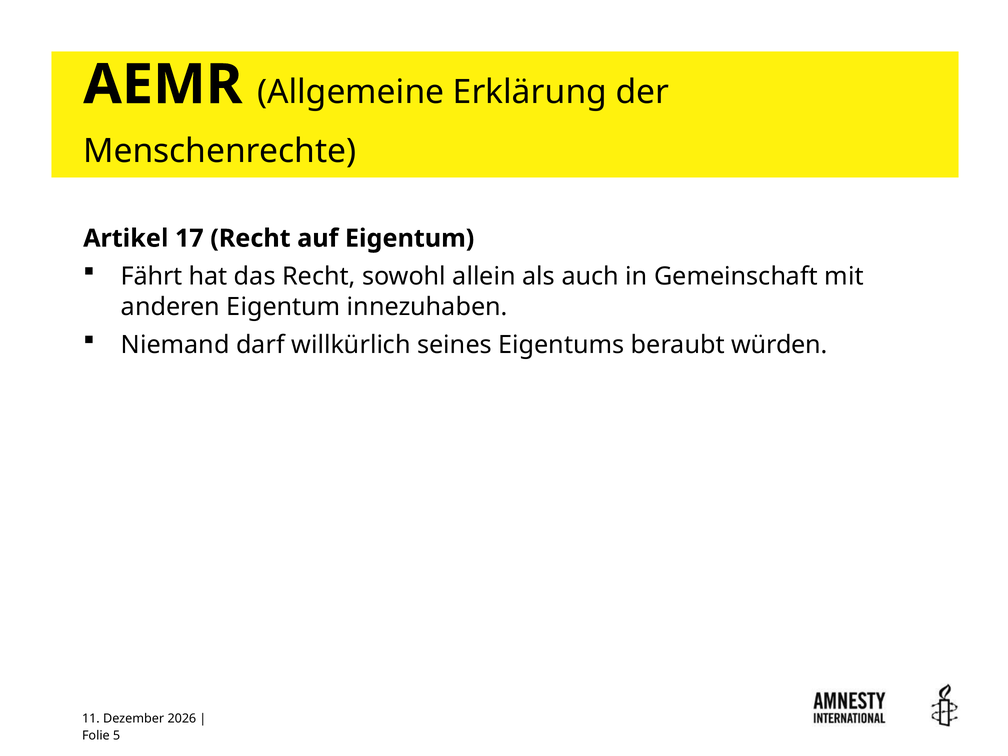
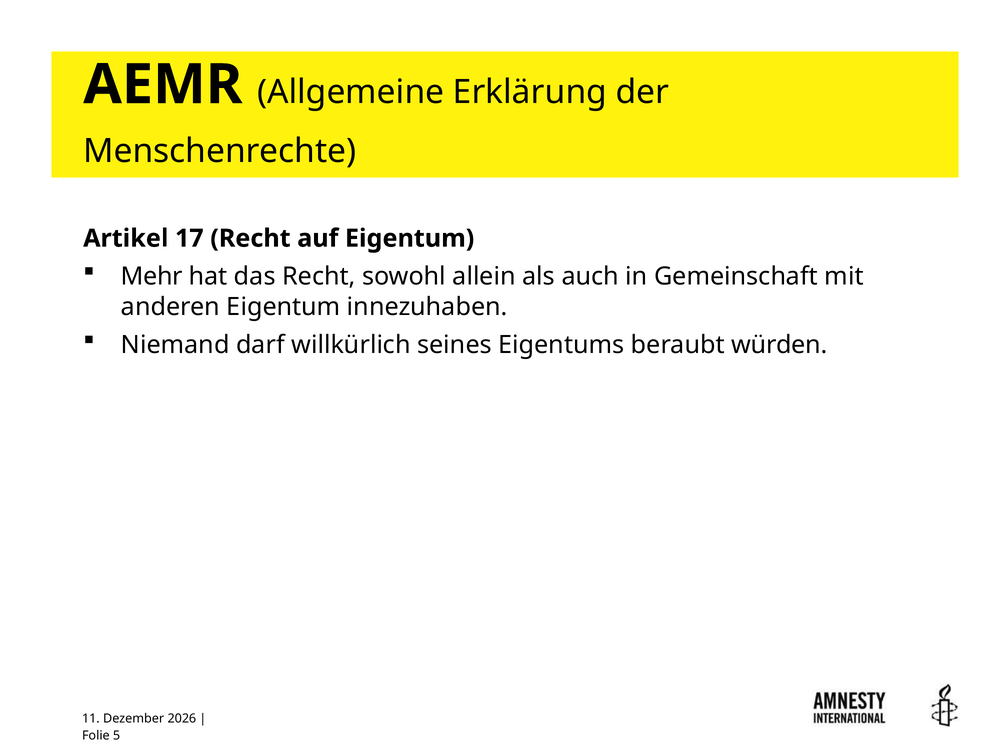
Fährt: Fährt -> Mehr (152, 276)
